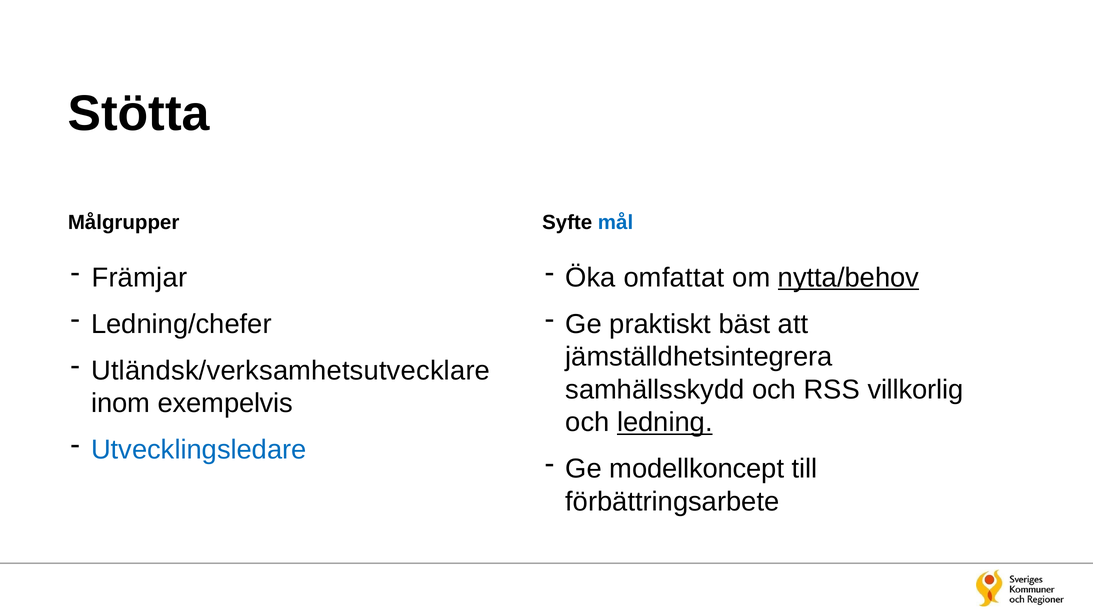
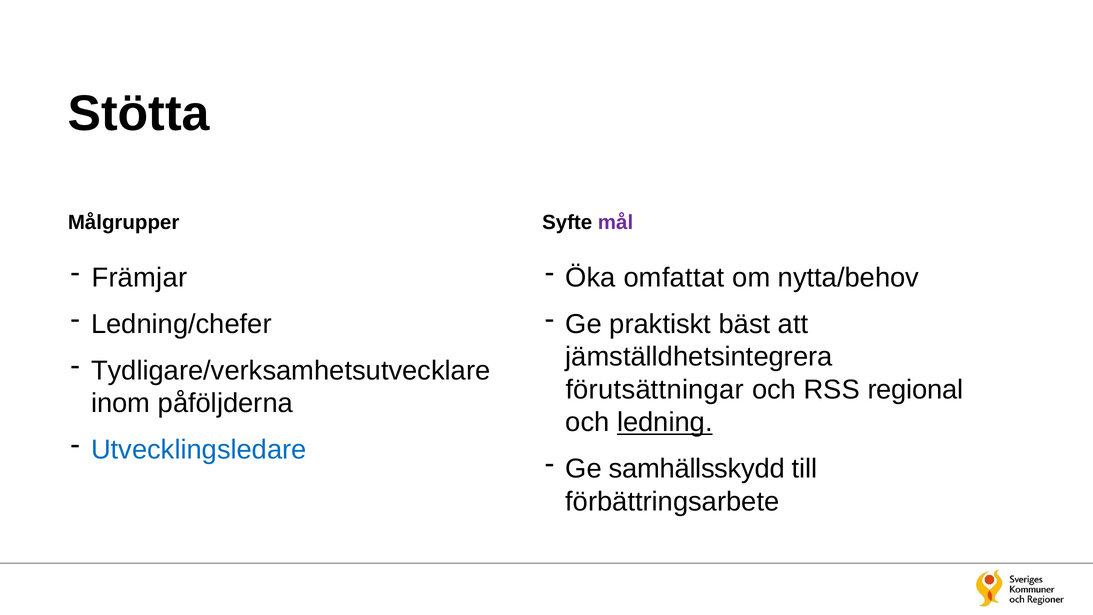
mål colour: blue -> purple (616, 223)
nytta/behov underline: present -> none (849, 278)
Utländsk/verksamhetsutvecklare: Utländsk/verksamhetsutvecklare -> Tydligare/verksamhetsutvecklare (291, 370)
samhällsskydd: samhällsskydd -> förutsättningar (655, 390)
villkorlig: villkorlig -> regional (915, 390)
exempelvis: exempelvis -> påföljderna (225, 403)
modellkoncept: modellkoncept -> samhällsskydd (697, 469)
